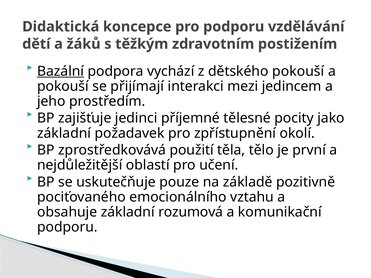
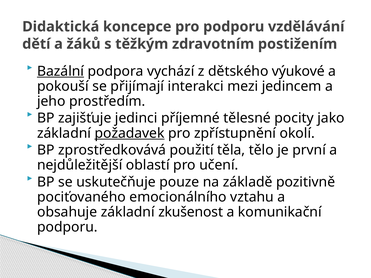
dětského pokouší: pokouší -> výukové (298, 71)
požadavek underline: none -> present (130, 133)
rozumová: rozumová -> zkušenost (191, 212)
